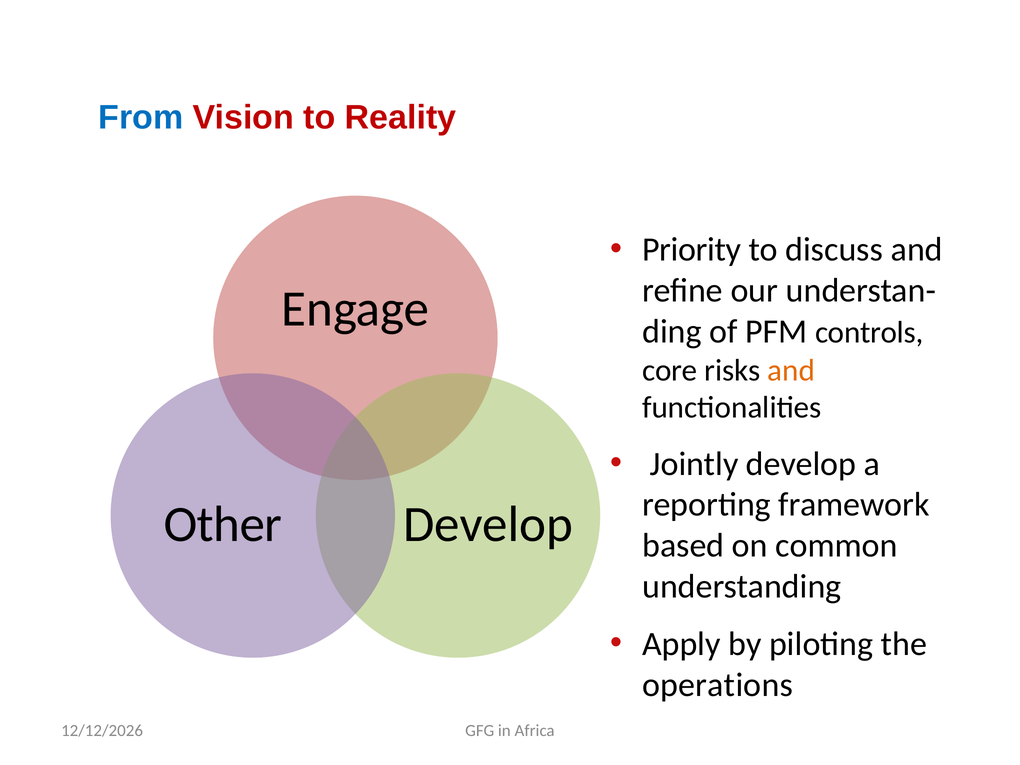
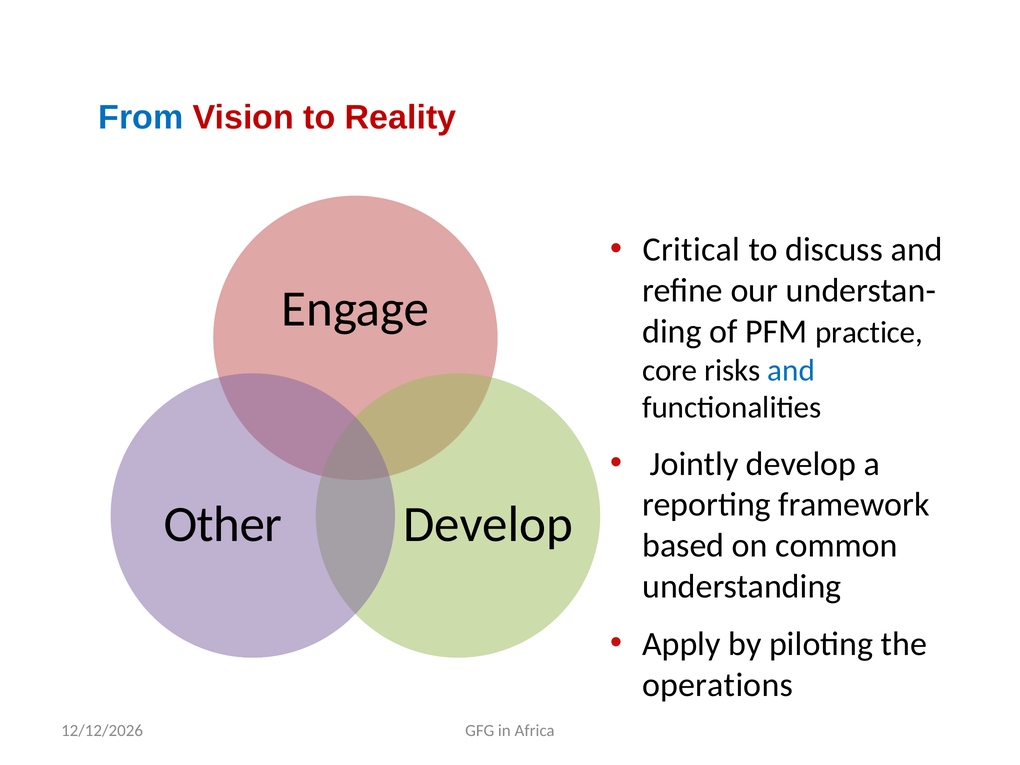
Priority: Priority -> Critical (691, 250)
controls: controls -> practice (869, 332)
and colour: orange -> blue (791, 370)
